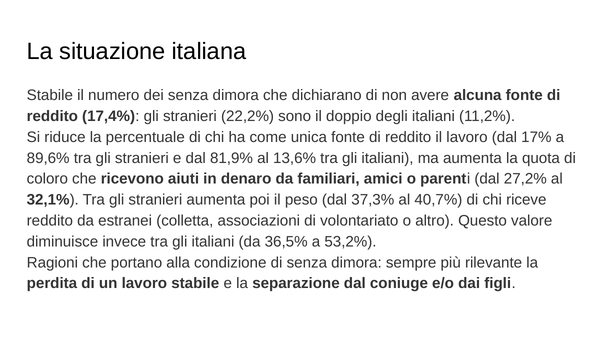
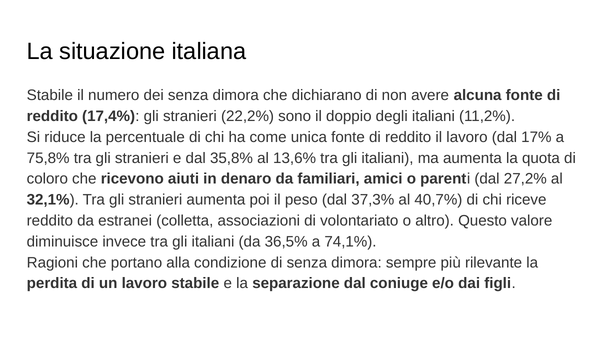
89,6%: 89,6% -> 75,8% (48, 158)
81,9%: 81,9% -> 35,8% (231, 158)
53,2%: 53,2% -> 74,1% (350, 242)
